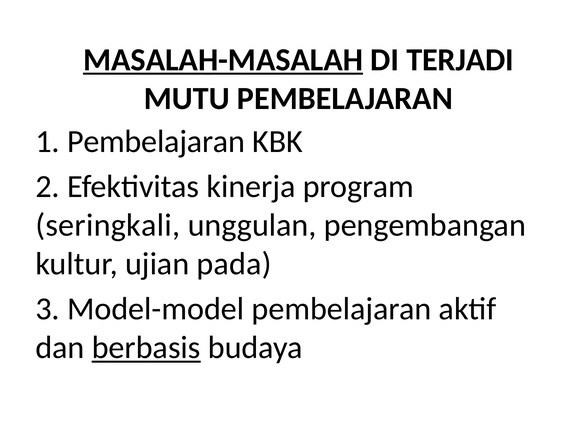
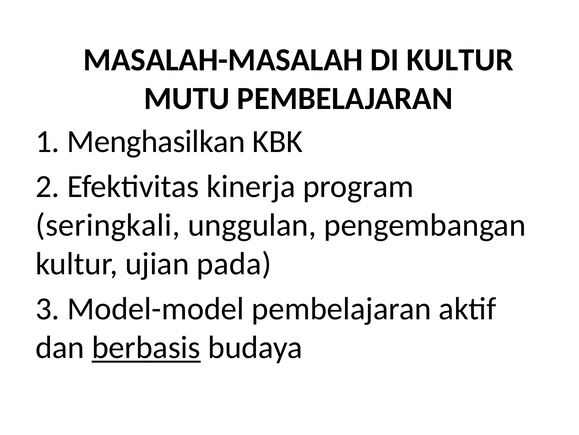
MASALAH-MASALAH underline: present -> none (223, 60)
DI TERJADI: TERJADI -> KULTUR (460, 60)
1 Pembelajaran: Pembelajaran -> Menghasilkan (156, 141)
